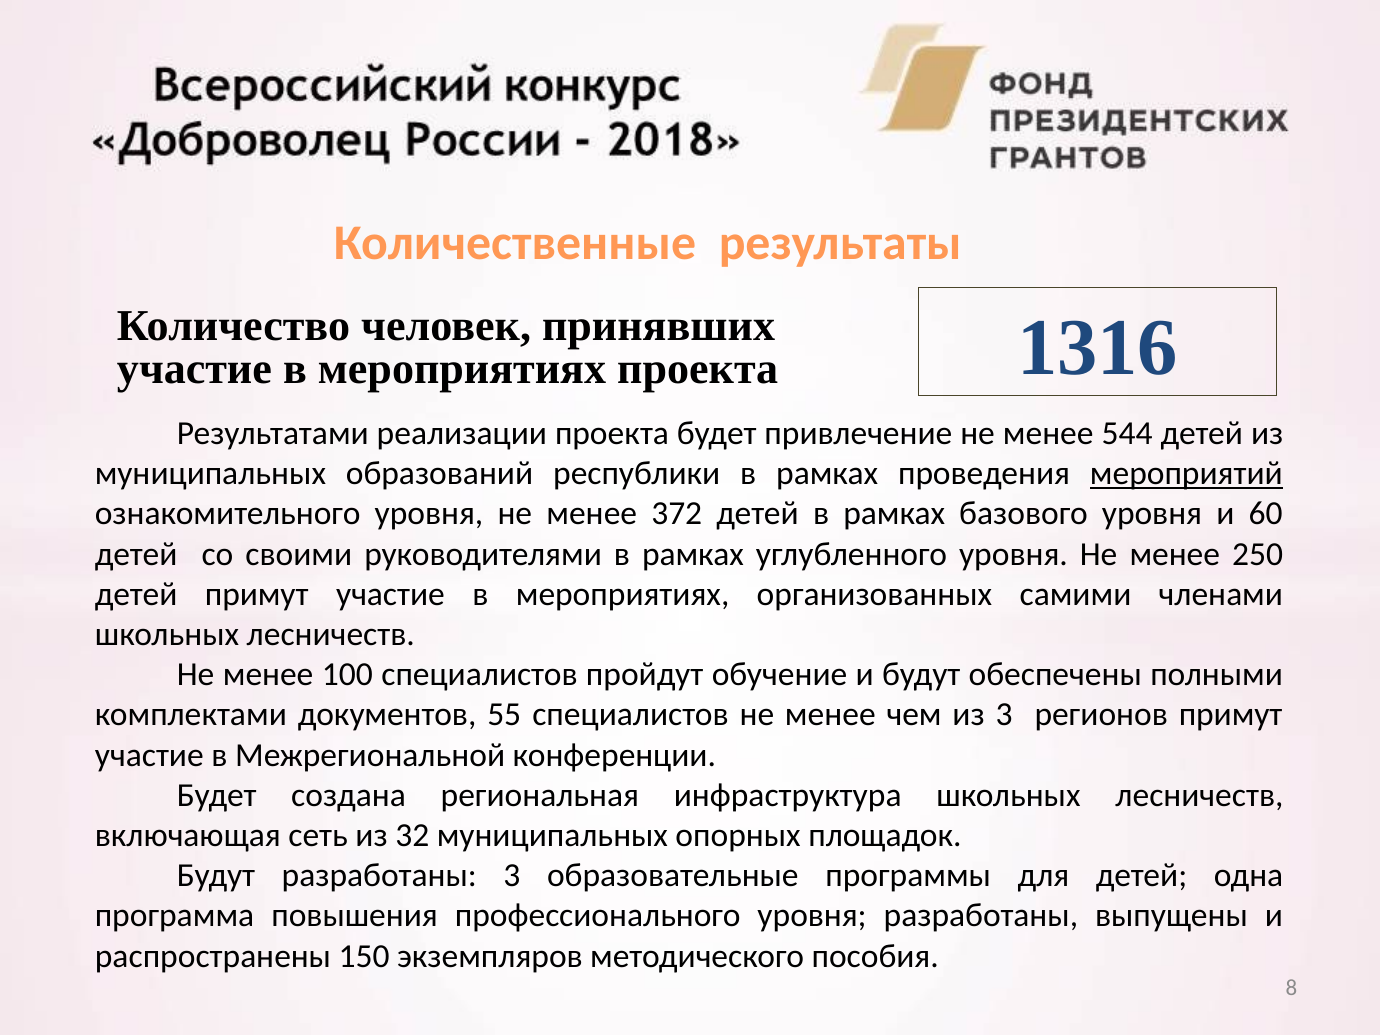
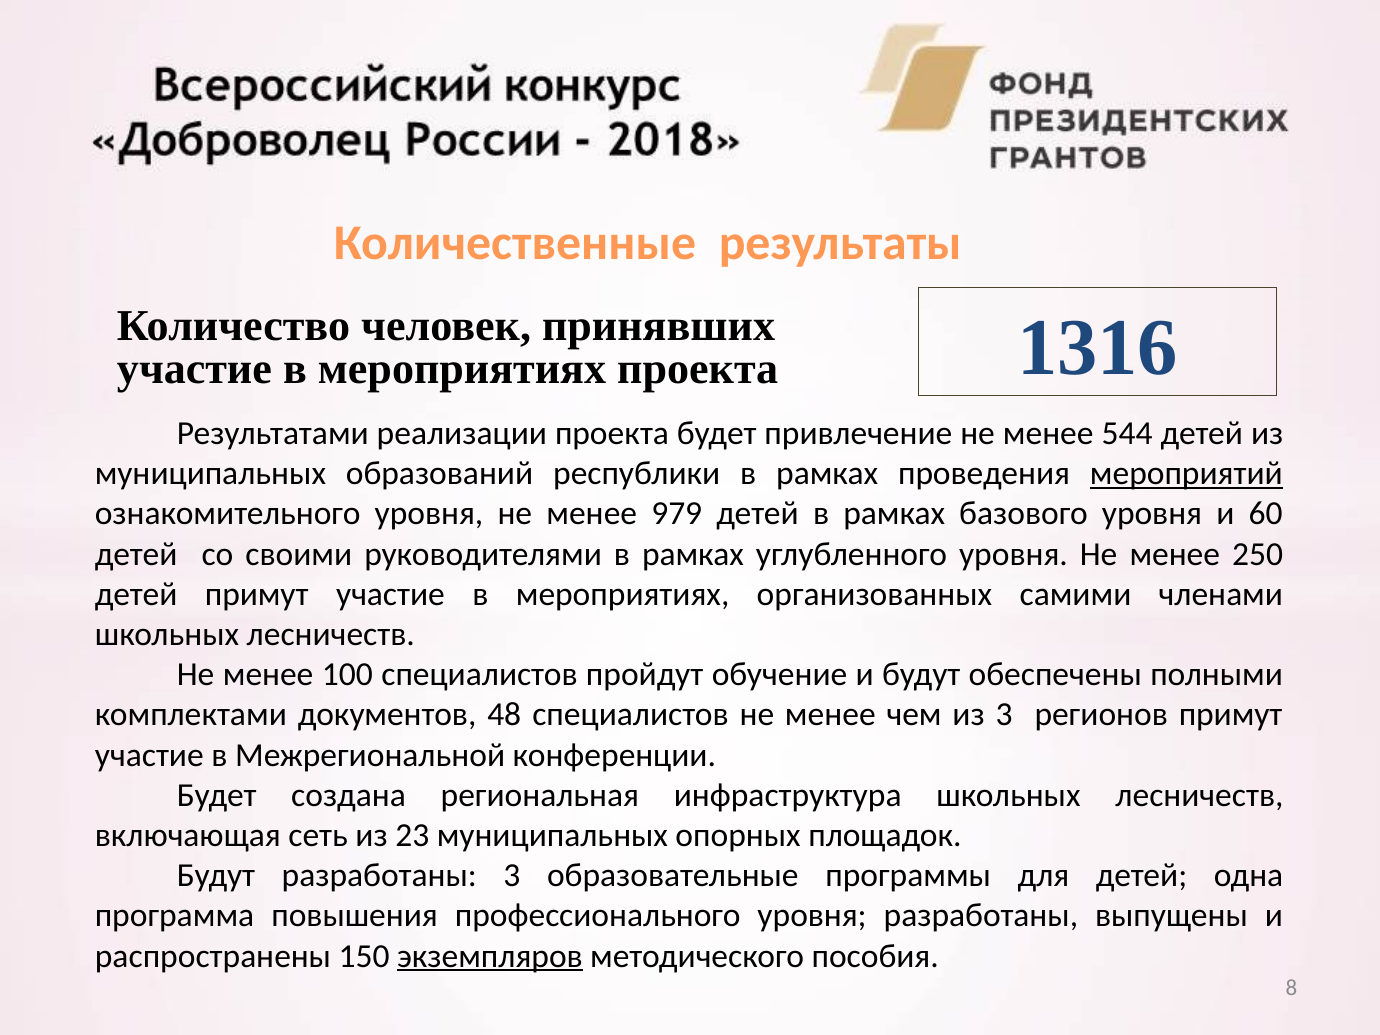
372: 372 -> 979 (677, 514)
55: 55 -> 48 (504, 715)
32: 32 -> 23 (412, 835)
экземпляров underline: none -> present (490, 956)
